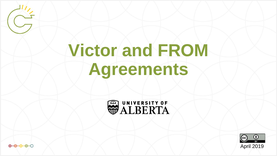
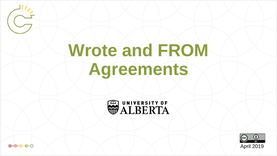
Victor: Victor -> Wrote (93, 51)
